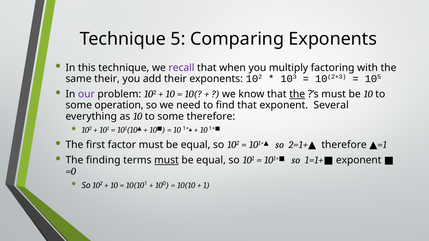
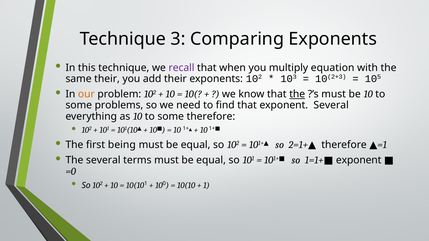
5: 5 -> 3 (178, 39)
factoring: factoring -> equation (333, 68)
our colour: purple -> orange (86, 94)
operation: operation -> problems (119, 105)
factor: factor -> being (122, 145)
The finding: finding -> several (103, 160)
must underline: present -> none (167, 160)
